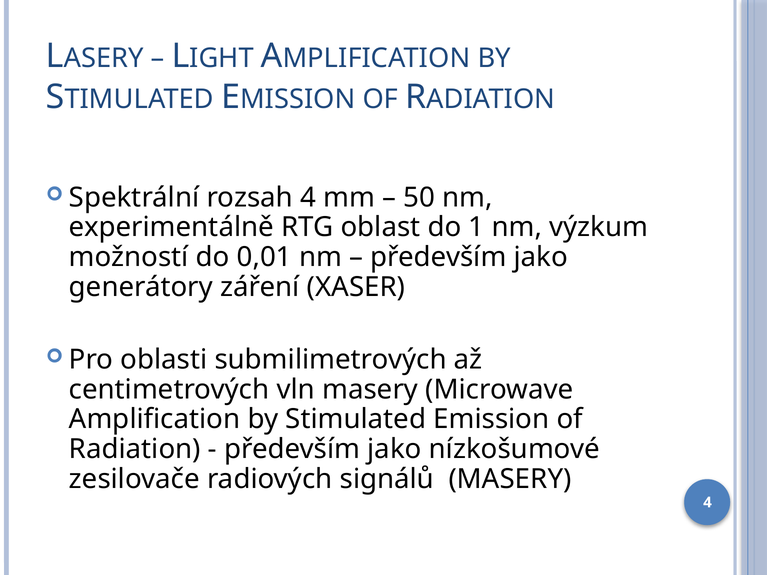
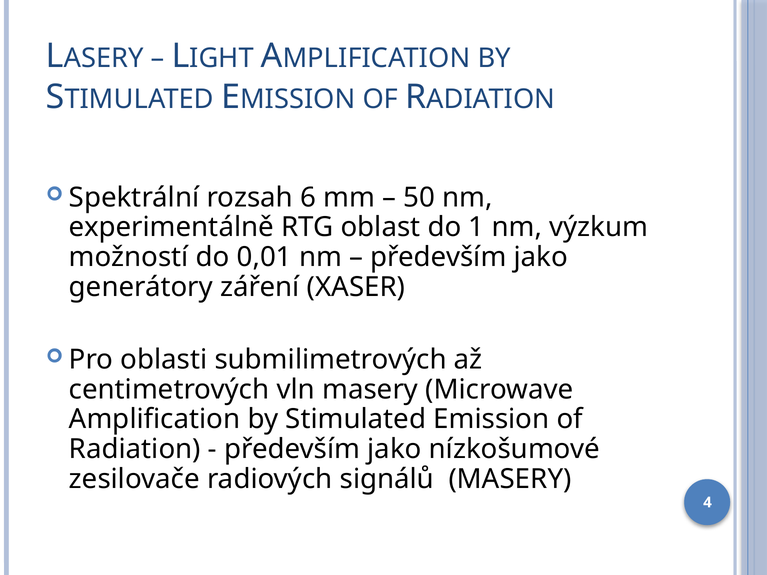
rozsah 4: 4 -> 6 (308, 197)
